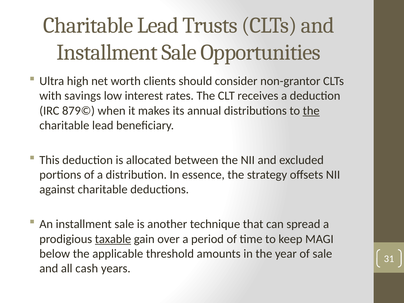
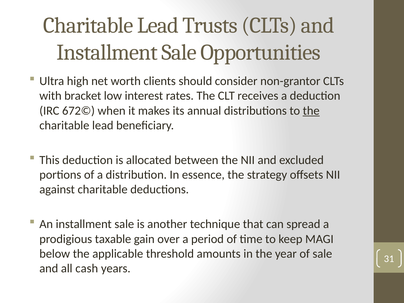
savings: savings -> bracket (83, 96)
879©: 879© -> 672© (79, 111)
taxable underline: present -> none (113, 239)
